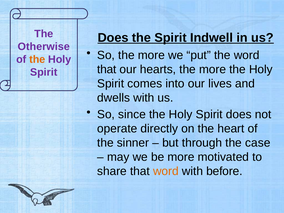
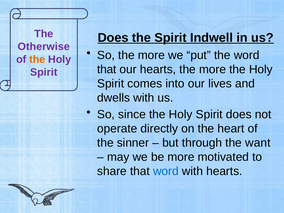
case: case -> want (258, 143)
word colour: orange -> blue (166, 171)
with before: before -> hearts (224, 171)
